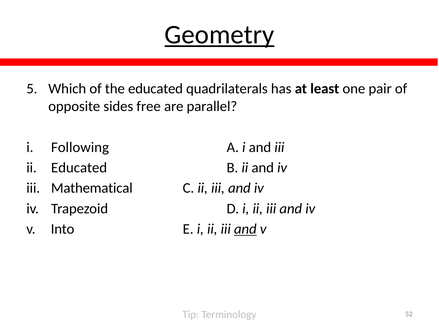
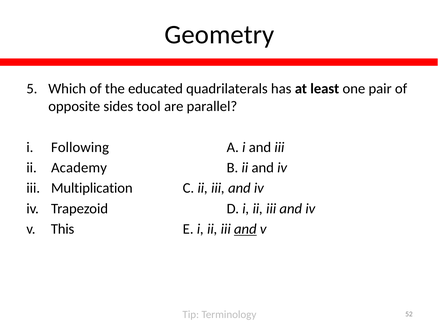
Geometry underline: present -> none (219, 35)
free: free -> tool (149, 106)
ii Educated: Educated -> Academy (79, 168)
Mathematical: Mathematical -> Multiplication (92, 188)
Into: Into -> This (63, 229)
